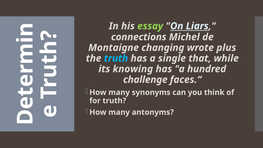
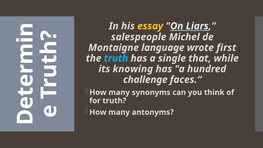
essay colour: light green -> yellow (150, 26)
connections: connections -> salespeople (139, 37)
changing: changing -> language (163, 48)
plus: plus -> first (226, 48)
